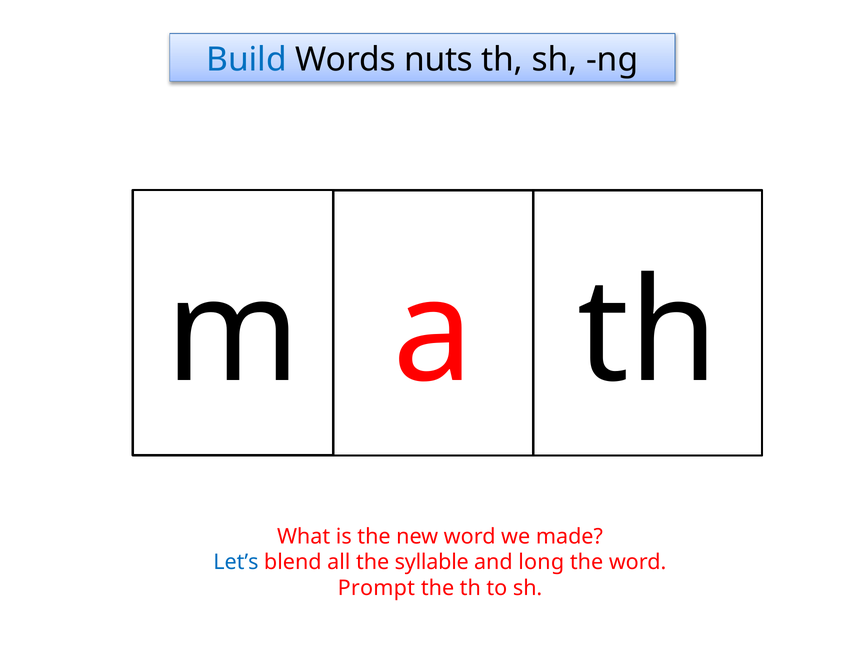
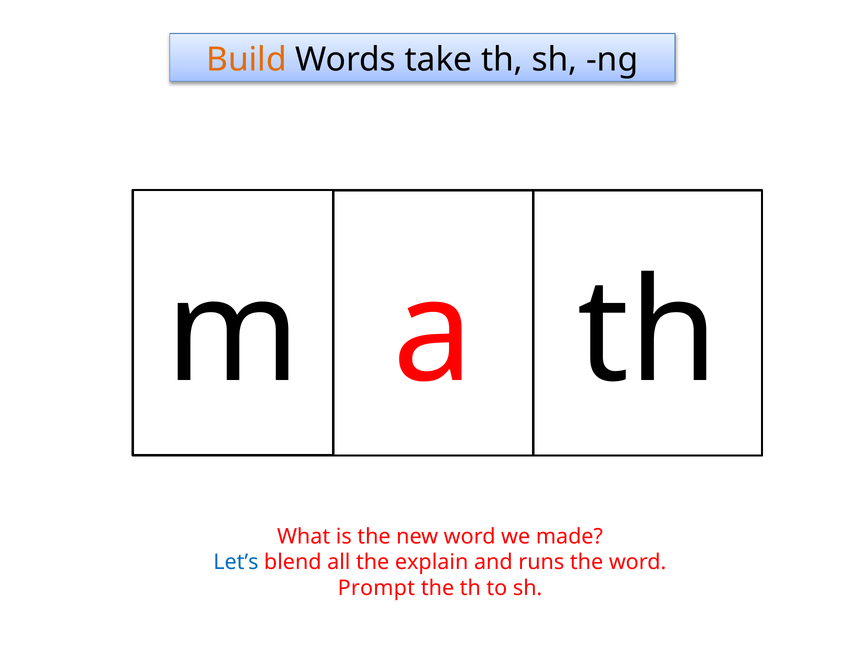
Build colour: blue -> orange (247, 60)
nuts: nuts -> take (439, 60)
syllable: syllable -> explain (432, 563)
long: long -> runs (541, 563)
